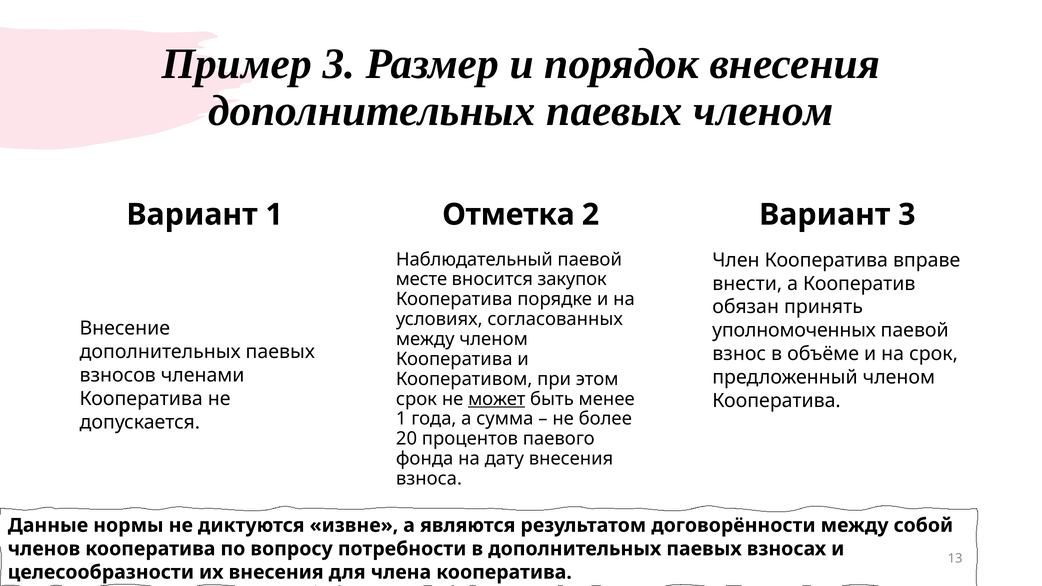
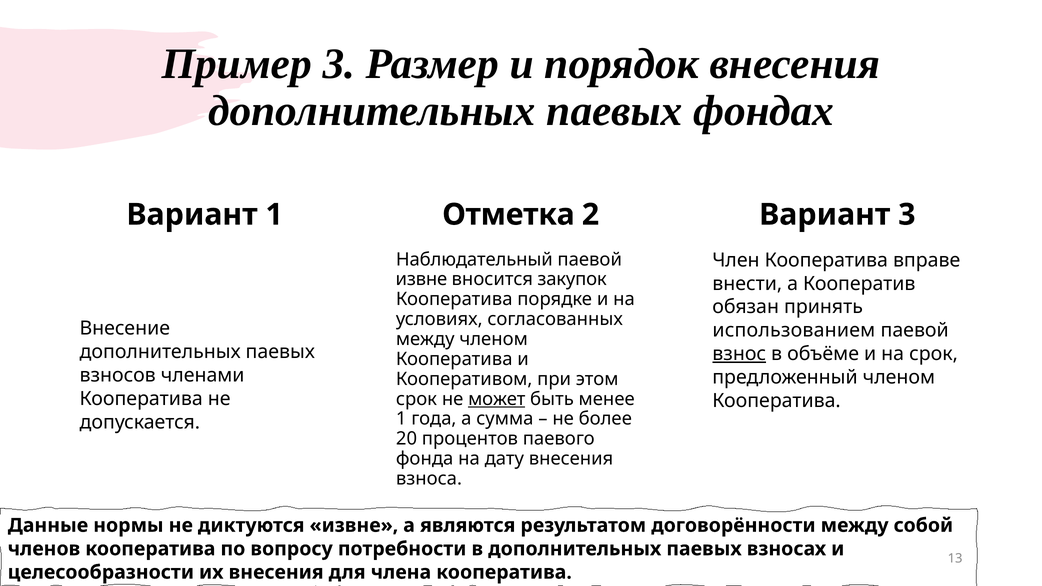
паевых членом: членом -> фондах (764, 111)
месте: месте -> извне (421, 279)
уполномоченных: уполномоченных -> использованием (794, 331)
взнос underline: none -> present (739, 354)
